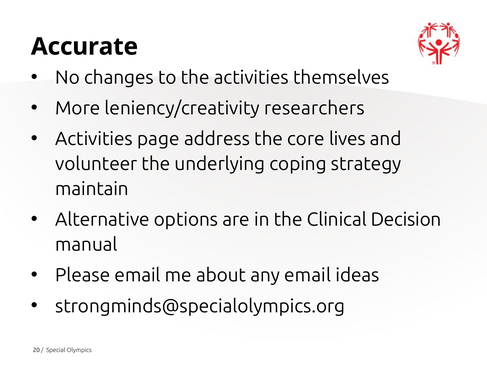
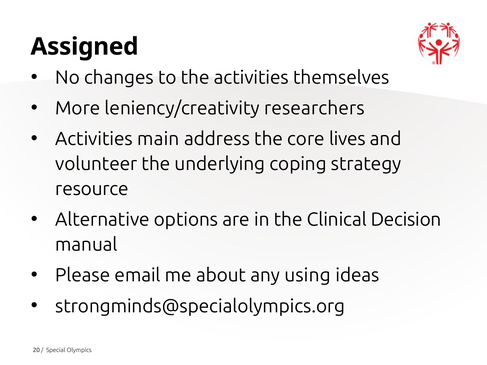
Accurate: Accurate -> Assigned (85, 47)
page: page -> main (158, 139)
maintain: maintain -> resource (92, 189)
any email: email -> using (308, 276)
